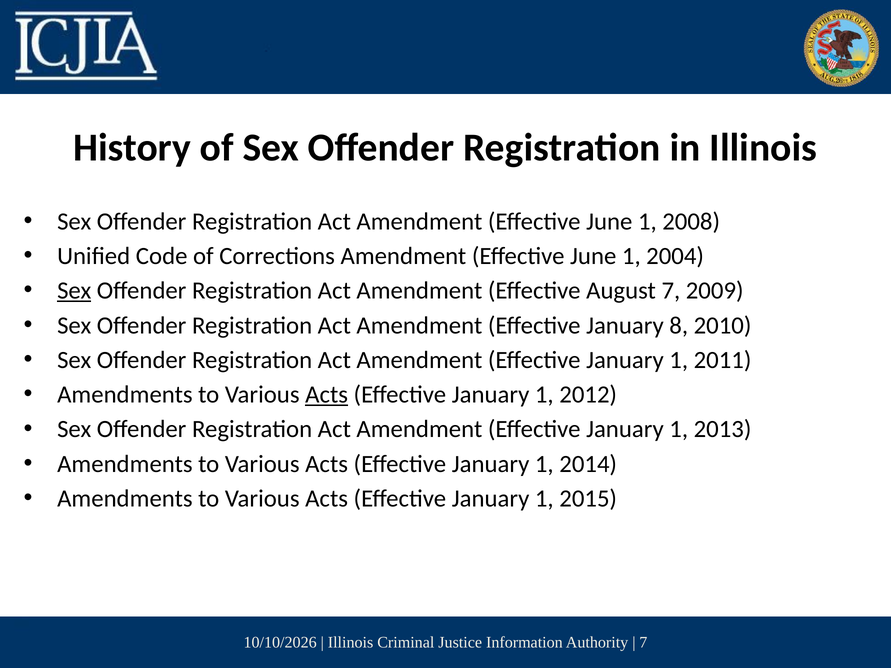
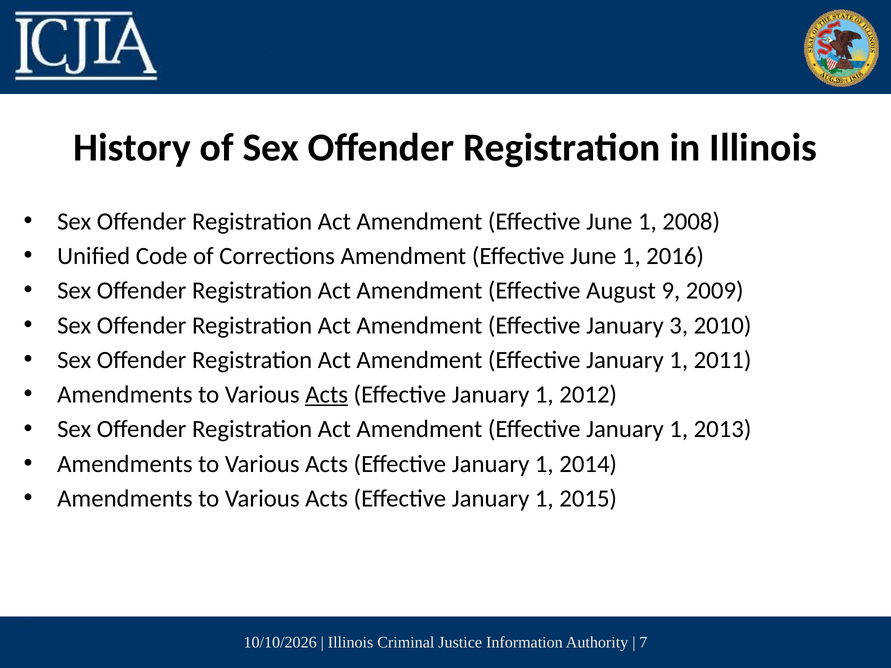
2004: 2004 -> 2016 (675, 256)
Sex underline: present -> none (74, 291)
August 7: 7 -> 9 (671, 291)
8: 8 -> 3 (679, 325)
